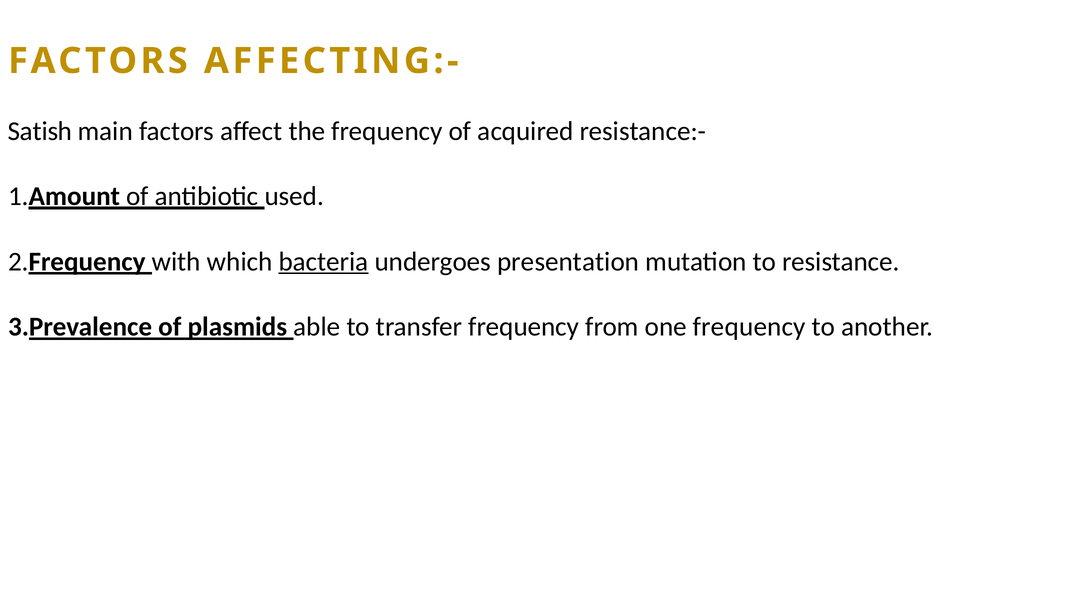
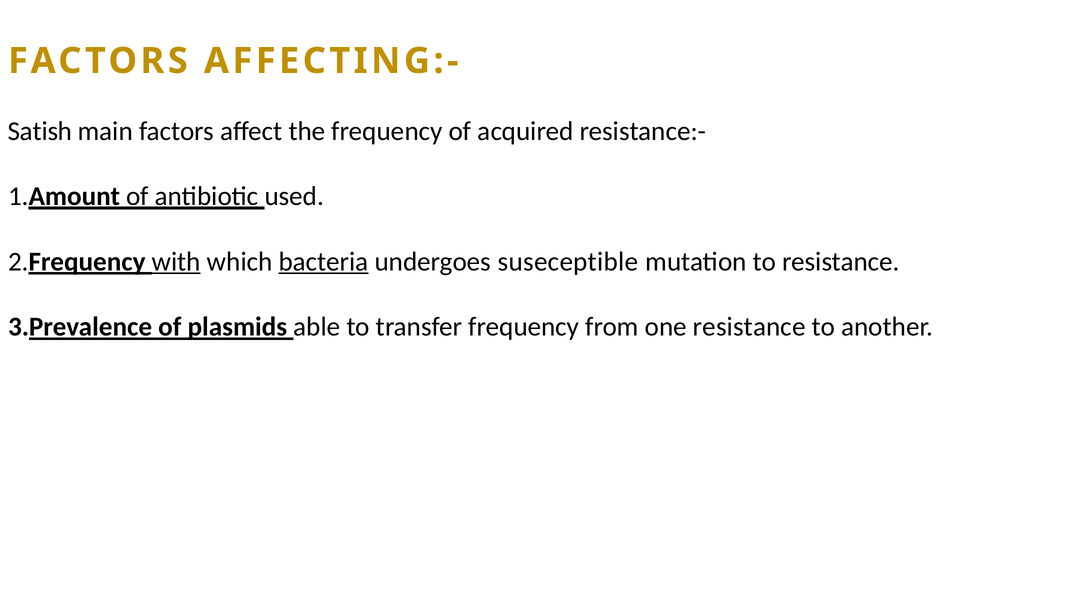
with underline: none -> present (176, 261)
presentation: presentation -> suseceptible (568, 261)
one frequency: frequency -> resistance (749, 327)
